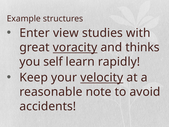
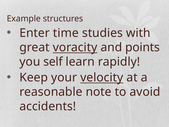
view: view -> time (66, 33)
thinks: thinks -> points (143, 47)
